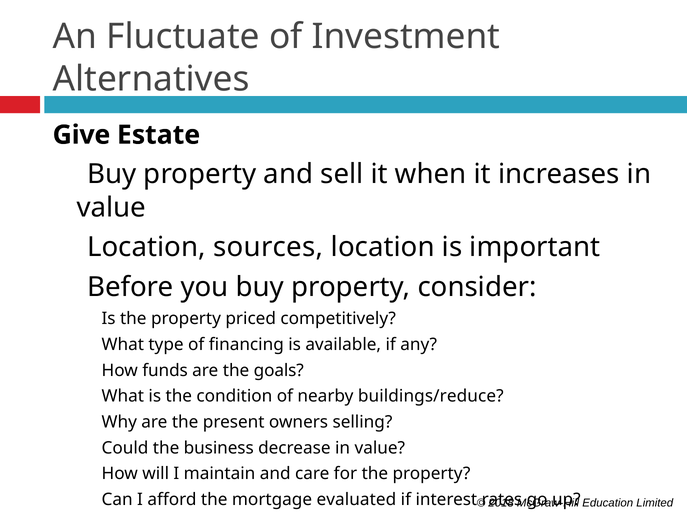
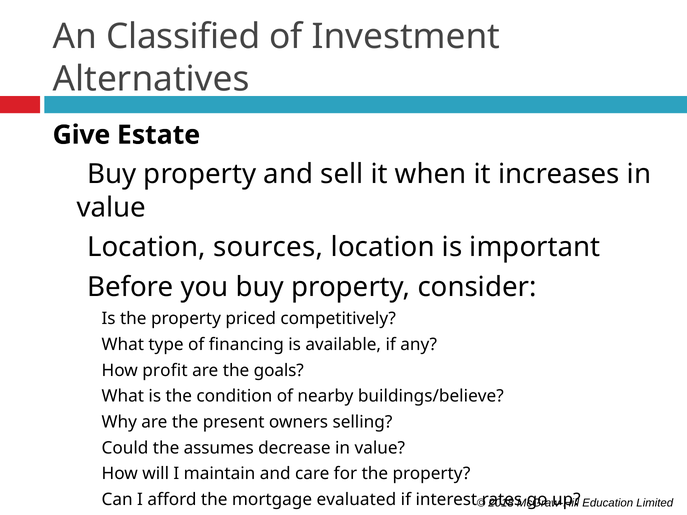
Fluctuate: Fluctuate -> Classified (183, 37)
funds: funds -> profit (165, 371)
buildings/reduce: buildings/reduce -> buildings/believe (431, 396)
business: business -> assumes (219, 448)
